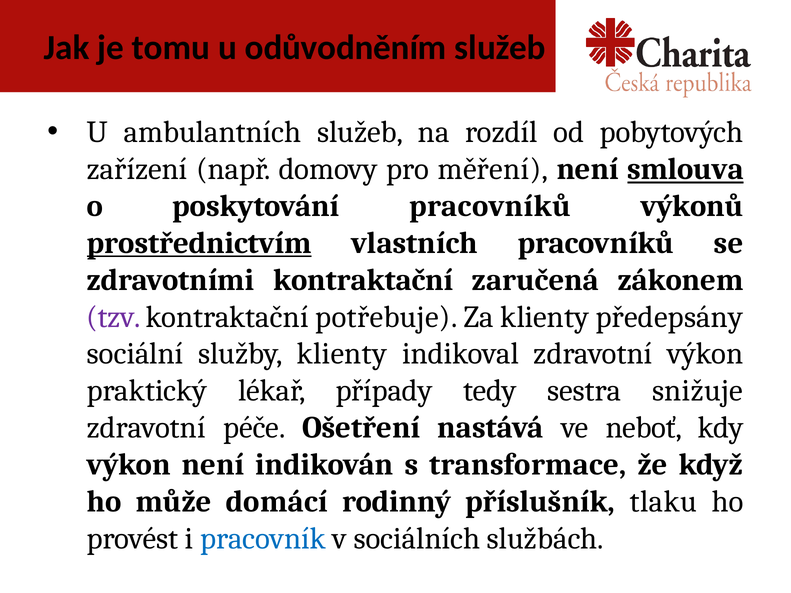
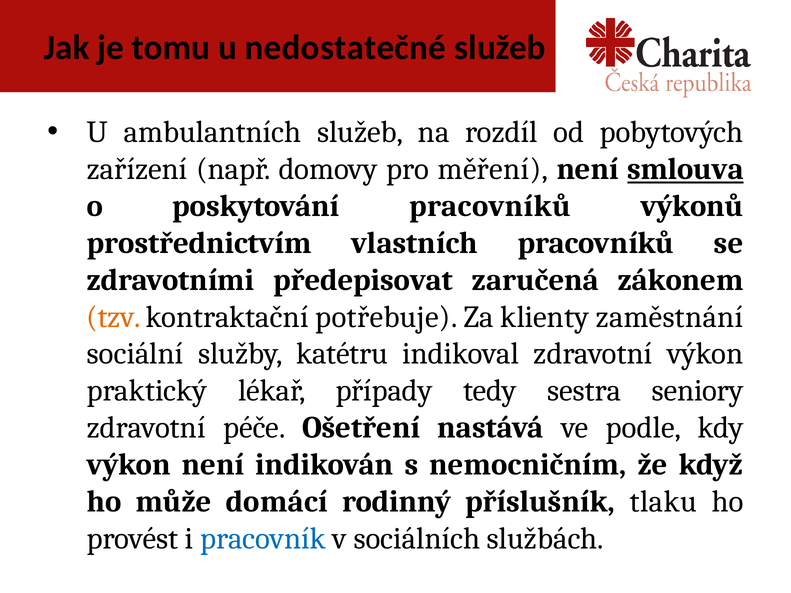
odůvodněním: odůvodněním -> nedostatečné (346, 48)
prostřednictvím underline: present -> none (199, 243)
zdravotními kontraktační: kontraktační -> předepisovat (363, 280)
tzv colour: purple -> orange (114, 317)
předepsány: předepsány -> zaměstnání (669, 317)
služby klienty: klienty -> katétru (342, 354)
snižuje: snižuje -> seniory (698, 391)
neboť: neboť -> podle (644, 428)
transformace: transformace -> nemocničním (528, 465)
